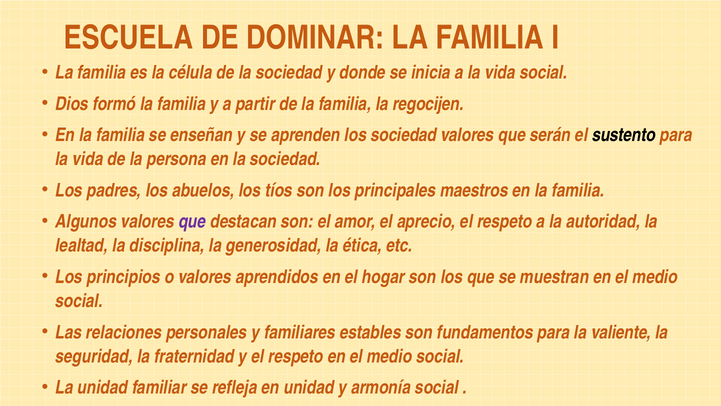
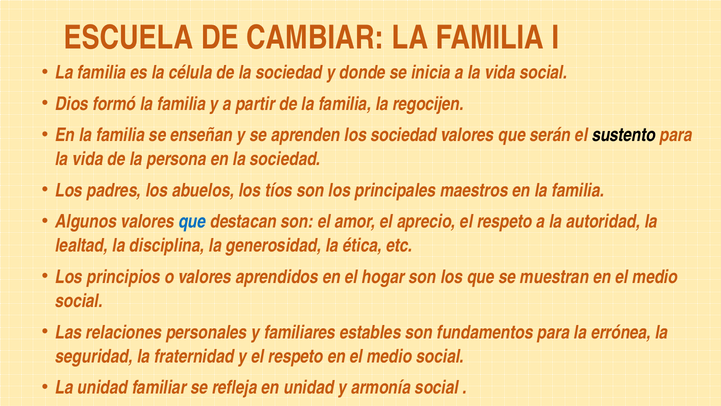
DOMINAR: DOMINAR -> CAMBIAR (315, 38)
que colour: purple -> blue (192, 221)
valiente: valiente -> errónea (621, 332)
